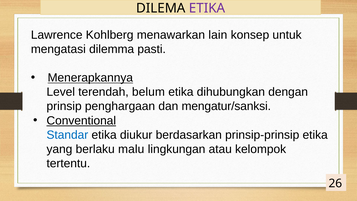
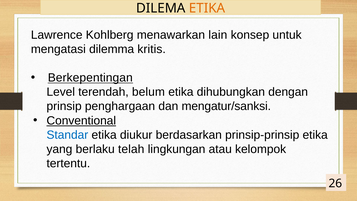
ETIKA colour: purple -> orange (207, 8)
pasti: pasti -> kritis (152, 49)
Menerapkannya: Menerapkannya -> Berkepentingan (90, 78)
malu: malu -> telah (131, 149)
